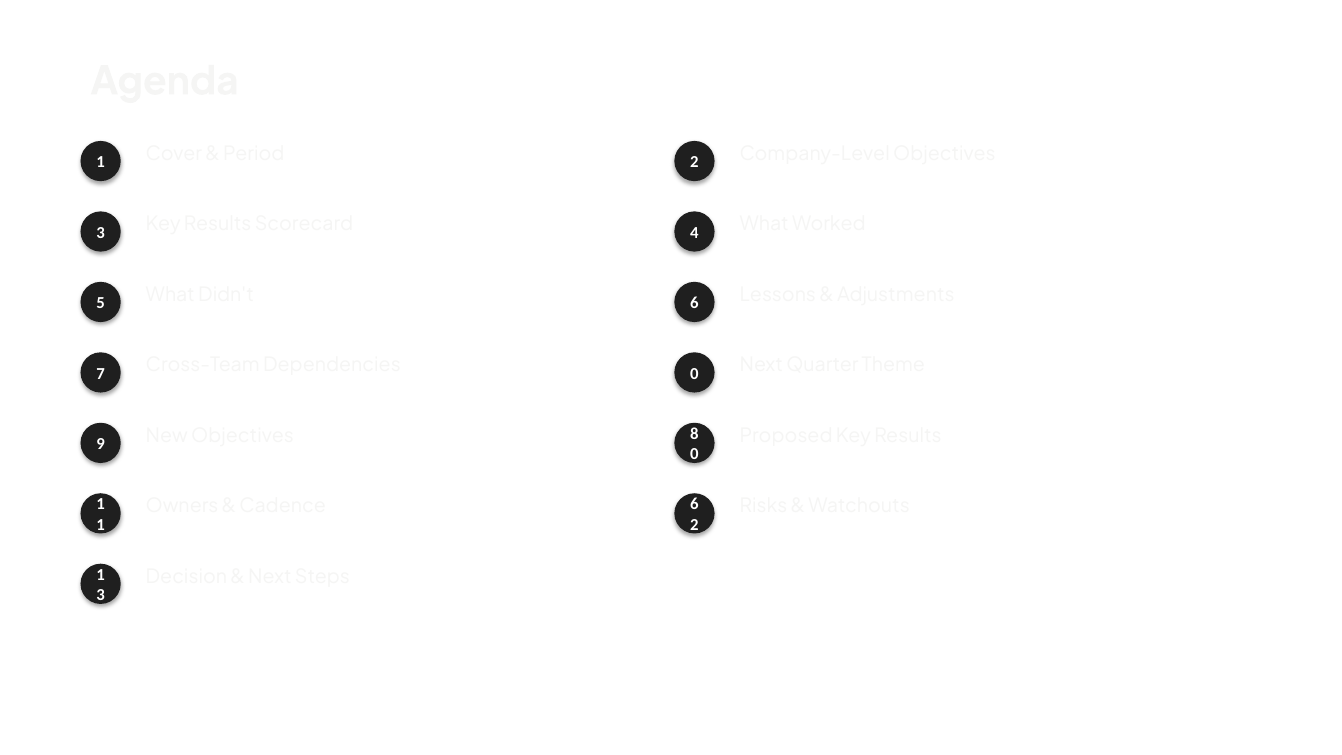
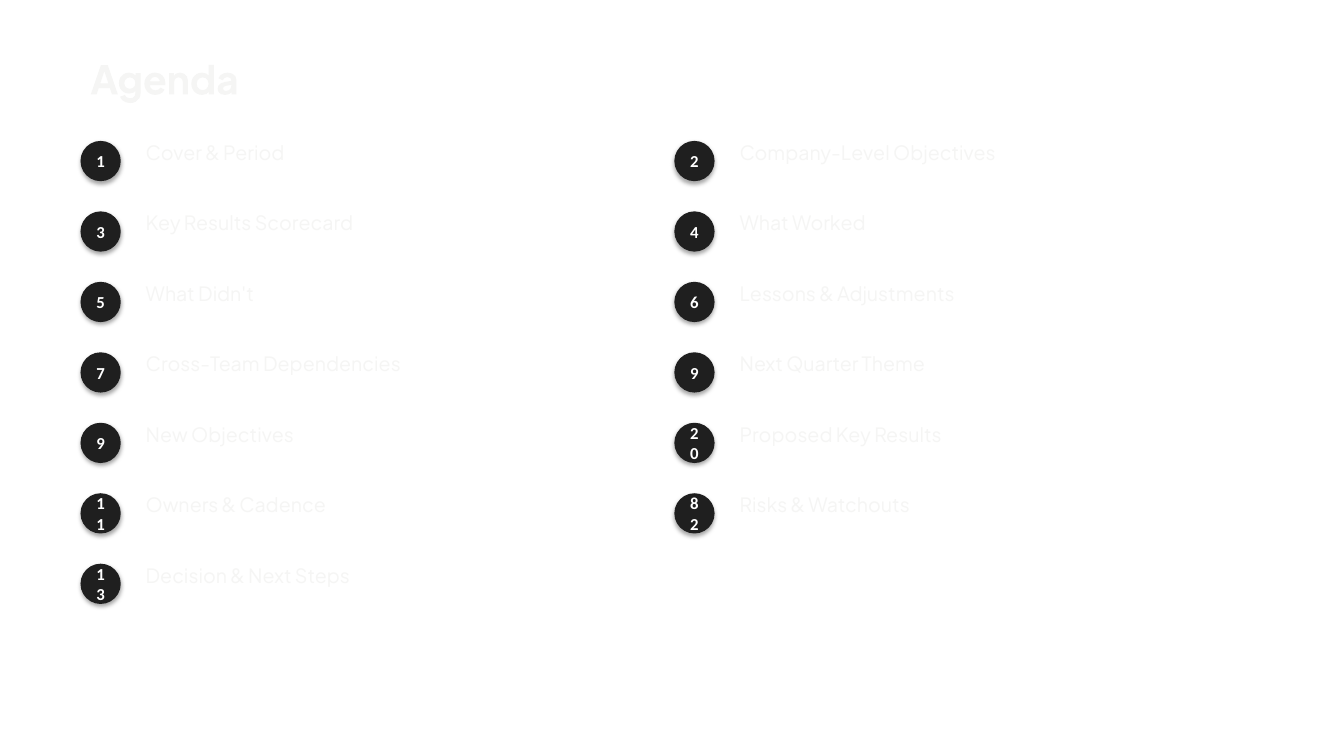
Dependencies 0: 0 -> 9 (694, 373)
Objectives 8: 8 -> 2 (694, 434)
Cadence 6: 6 -> 8 (694, 504)
